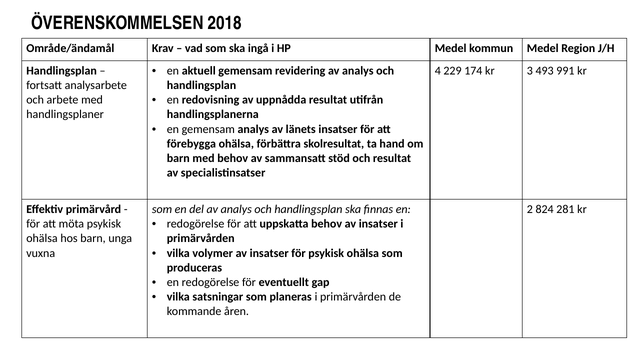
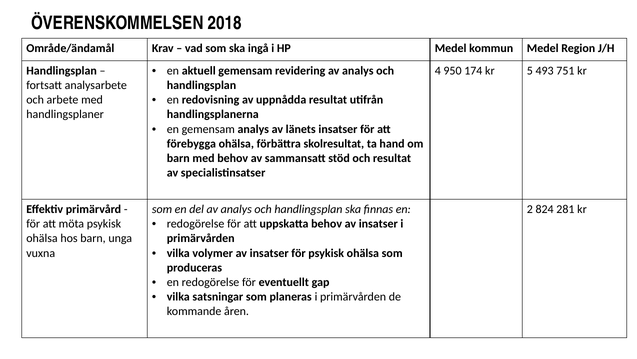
229: 229 -> 950 (453, 71)
3: 3 -> 5 (530, 71)
991: 991 -> 751 (565, 71)
